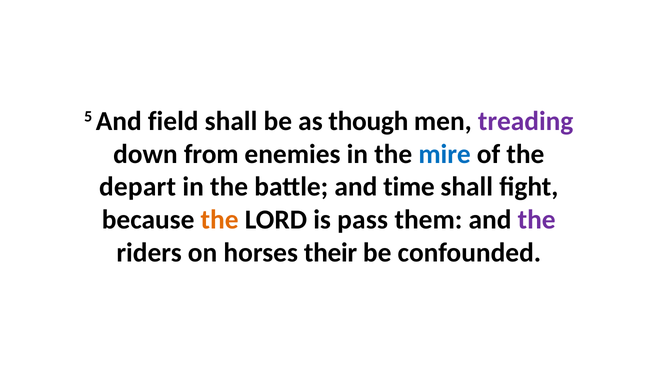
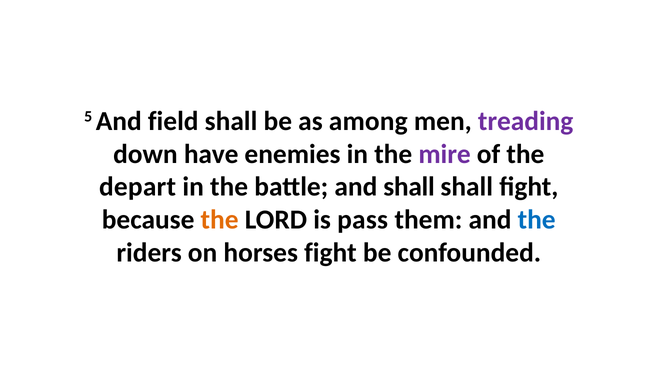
though: though -> among (368, 121)
from: from -> have (211, 154)
mire colour: blue -> purple (445, 154)
and time: time -> shall (409, 187)
the colour: purple -> blue (537, 220)
horses their: their -> fight (330, 253)
